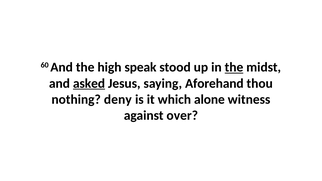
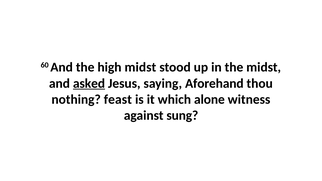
high speak: speak -> midst (140, 67)
the underline: present -> none (234, 67)
deny: deny -> feast (118, 100)
over: over -> sung (182, 116)
